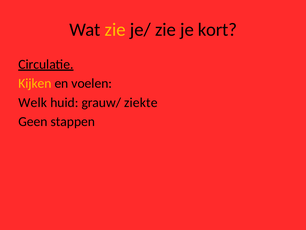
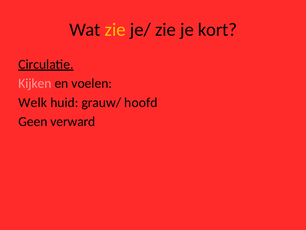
Kijken colour: yellow -> pink (35, 83)
ziekte: ziekte -> hoofd (141, 102)
stappen: stappen -> verward (73, 121)
